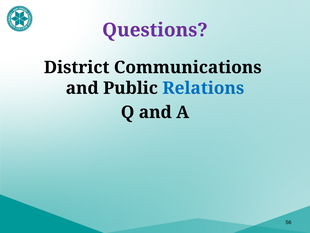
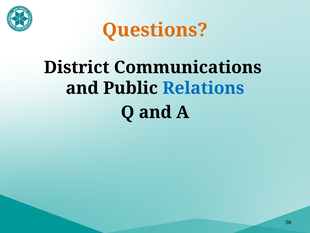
Questions colour: purple -> orange (155, 30)
